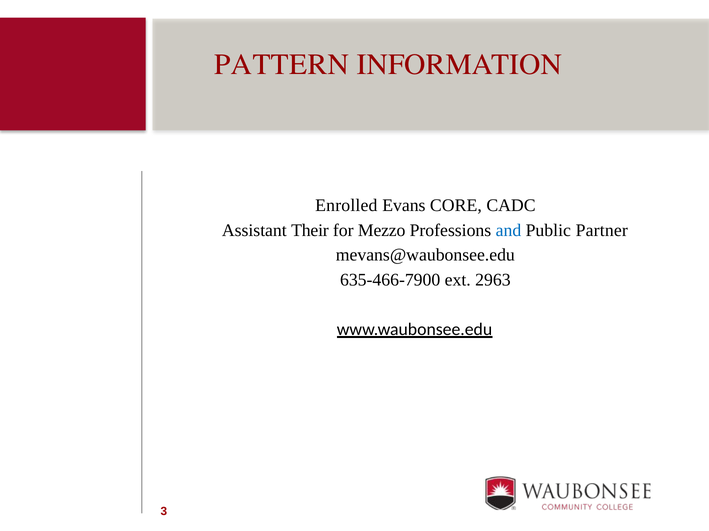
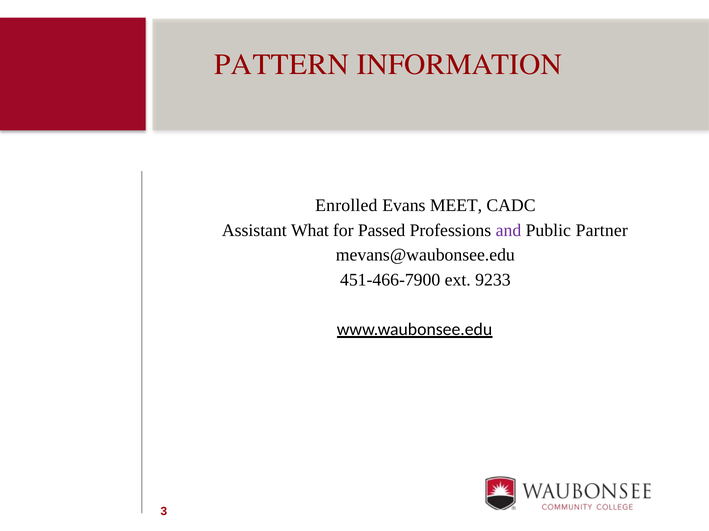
CORE: CORE -> MEET (456, 206)
Their: Their -> What (310, 230)
Mezzo: Mezzo -> Passed (382, 230)
and colour: blue -> purple (508, 230)
635-466-7900: 635-466-7900 -> 451-466-7900 (390, 280)
2963: 2963 -> 9233 (493, 280)
